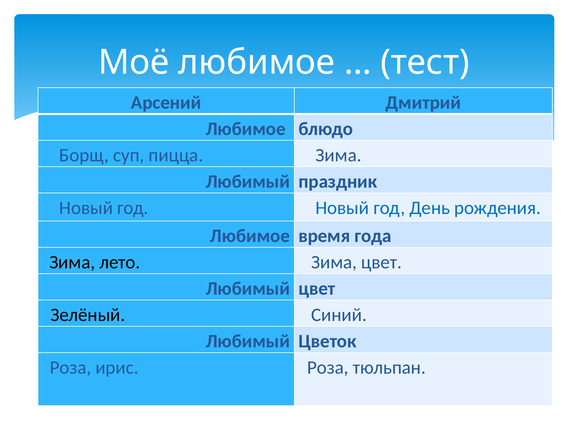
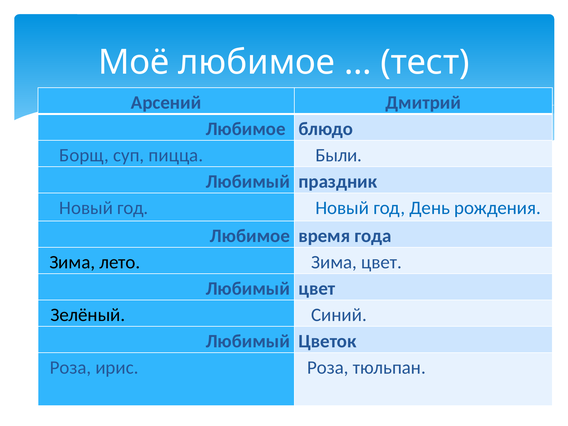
пицца Зима: Зима -> Были (339, 155)
